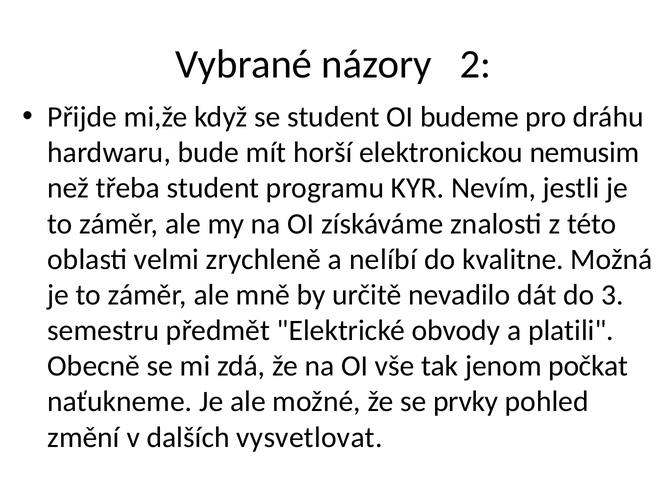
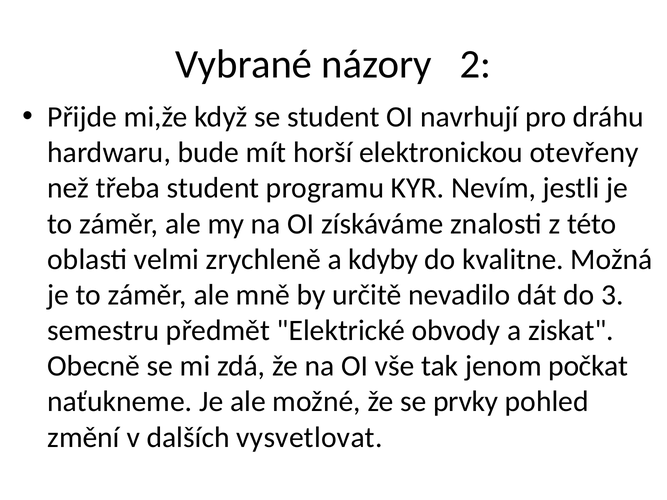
budeme: budeme -> navrhují (469, 117)
nemusim: nemusim -> otevřeny (584, 153)
nelíbí: nelíbí -> kdyby (383, 259)
platili: platili -> ziskat (571, 331)
